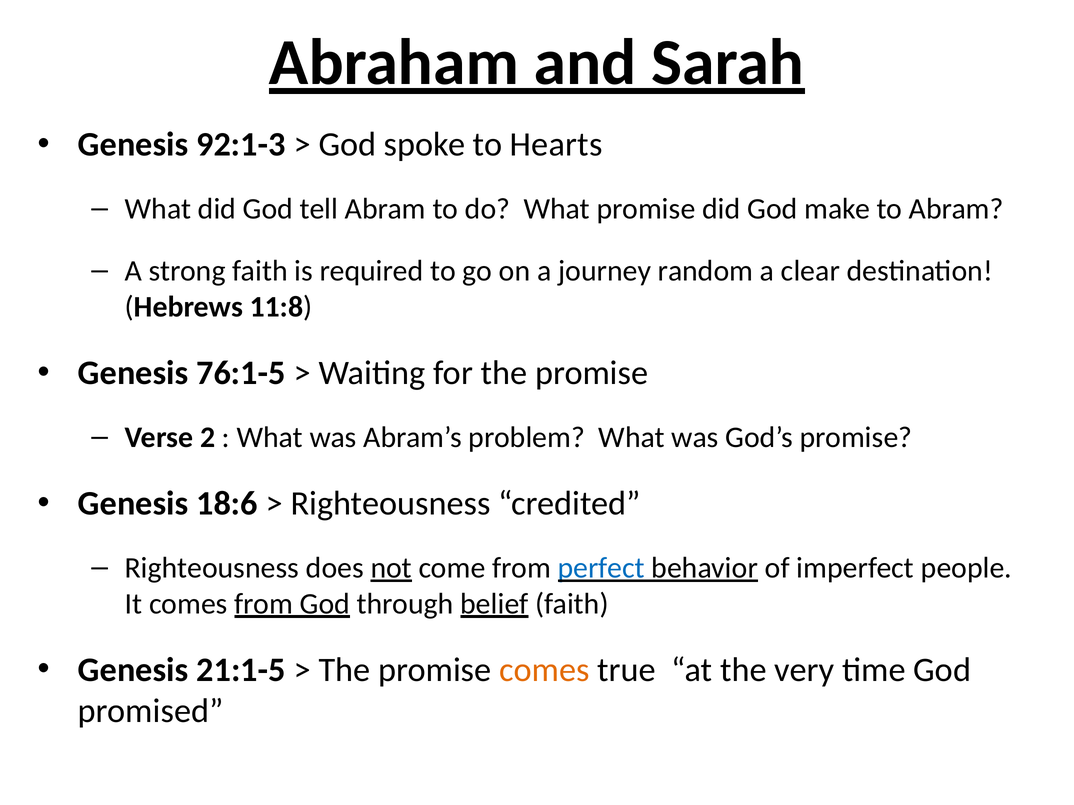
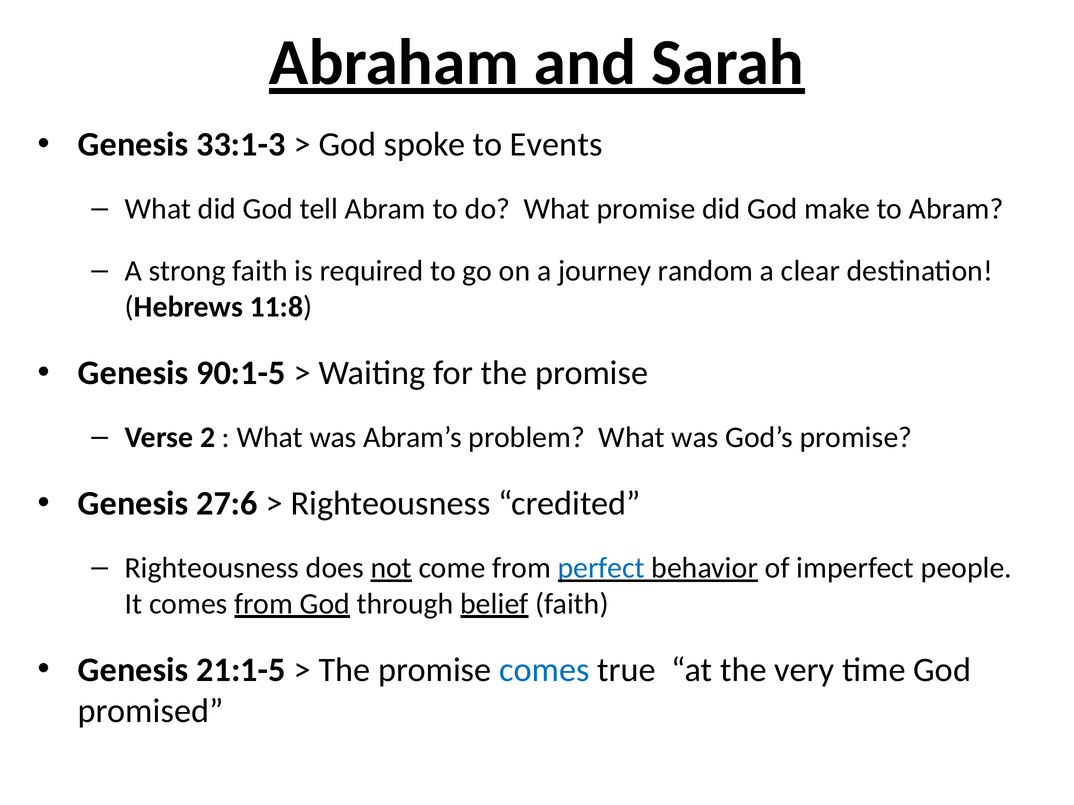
92:1-3: 92:1-3 -> 33:1-3 (241, 145)
Hearts: Hearts -> Events (556, 145)
76:1-5: 76:1-5 -> 90:1-5 (241, 373)
18:6: 18:6 -> 27:6 (227, 504)
comes colour: orange -> blue (544, 670)
